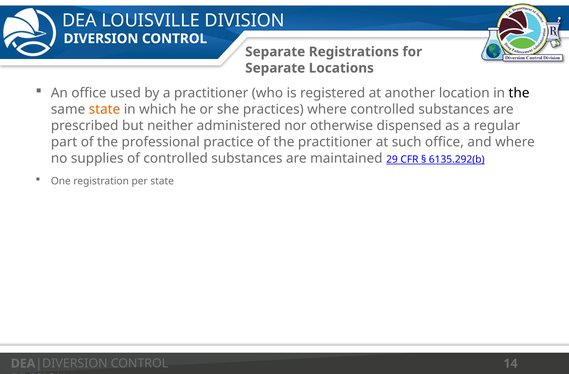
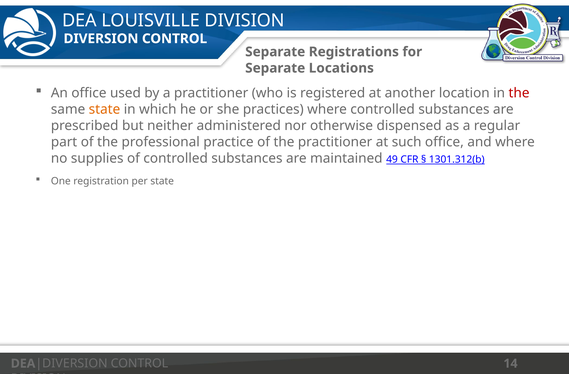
the colour: black -> red (519, 93)
29: 29 -> 49 (392, 159)
6135.292(b: 6135.292(b -> 1301.312(b (457, 159)
